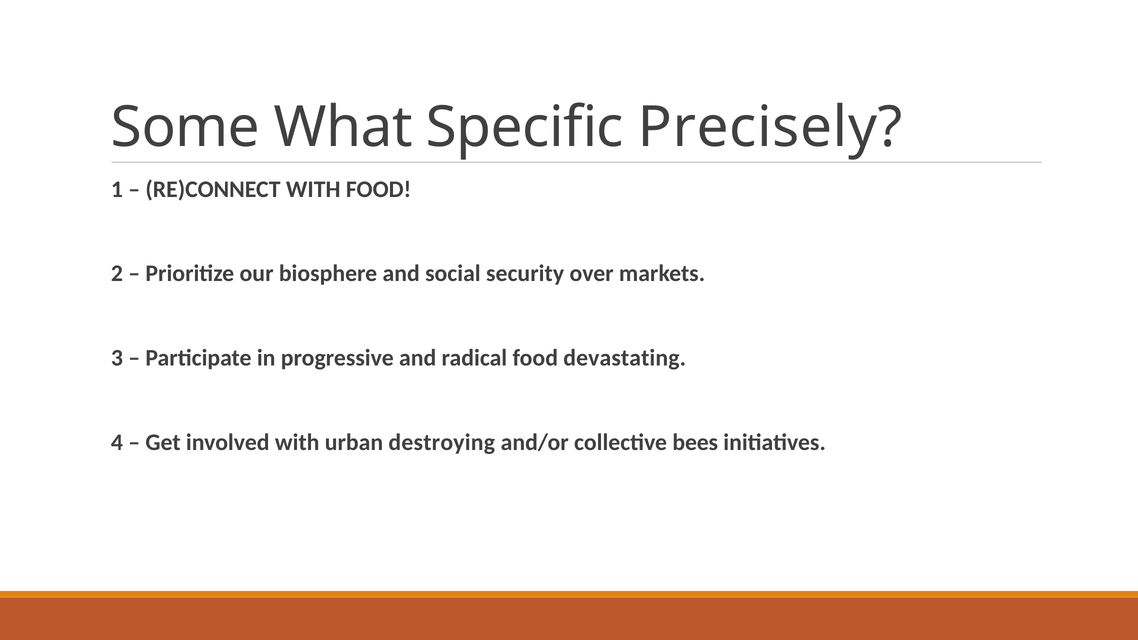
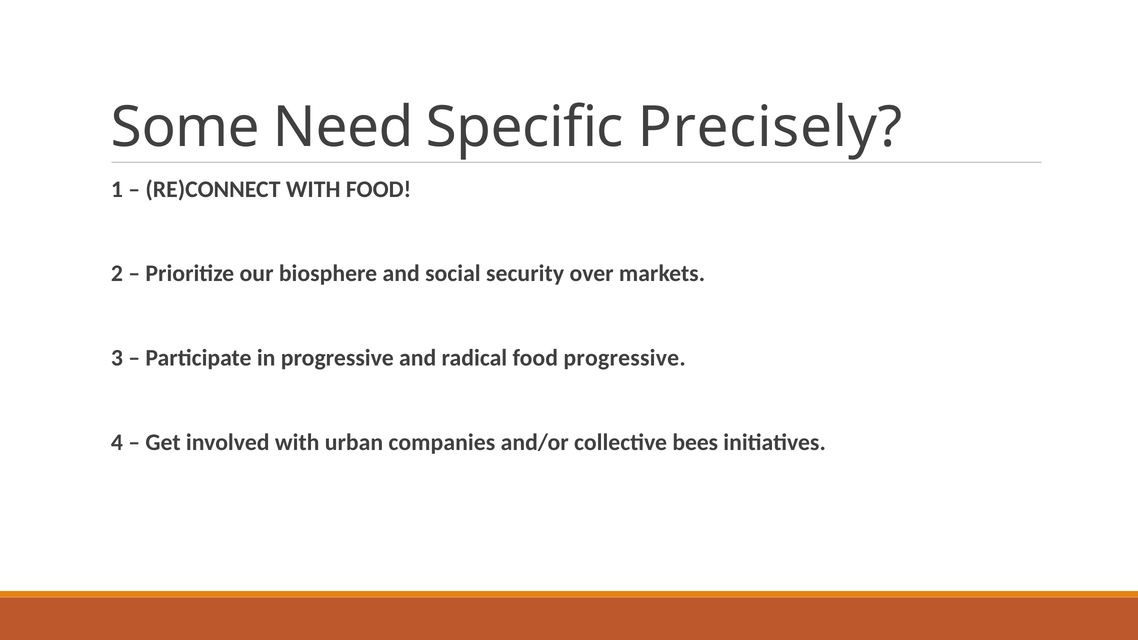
What: What -> Need (343, 127)
food devastating: devastating -> progressive (625, 358)
destroying: destroying -> companies (442, 443)
